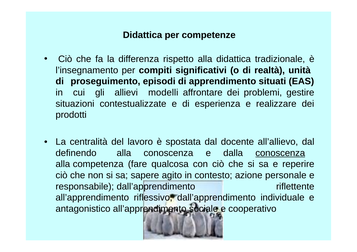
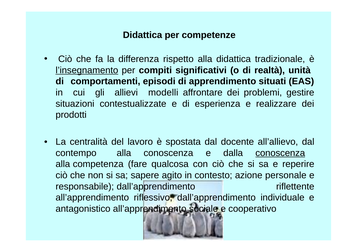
l’insegnamento underline: none -> present (87, 70)
proseguimento: proseguimento -> comportamenti (105, 81)
definendo: definendo -> contempo (76, 153)
